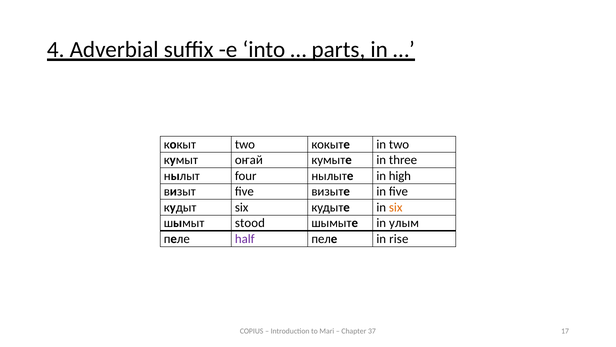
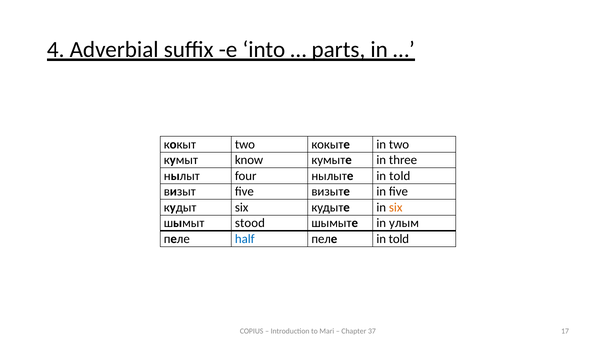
оҥай: оҥай -> know (249, 160)
нылыте in high: high -> told (400, 176)
half colour: purple -> blue (245, 238)
пеле in rise: rise -> told (399, 238)
